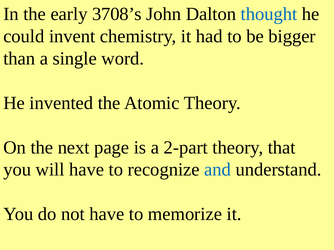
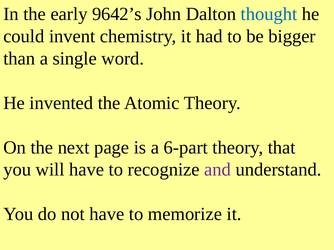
3708’s: 3708’s -> 9642’s (117, 14)
2-part: 2-part -> 6-part (186, 148)
and colour: blue -> purple (218, 170)
